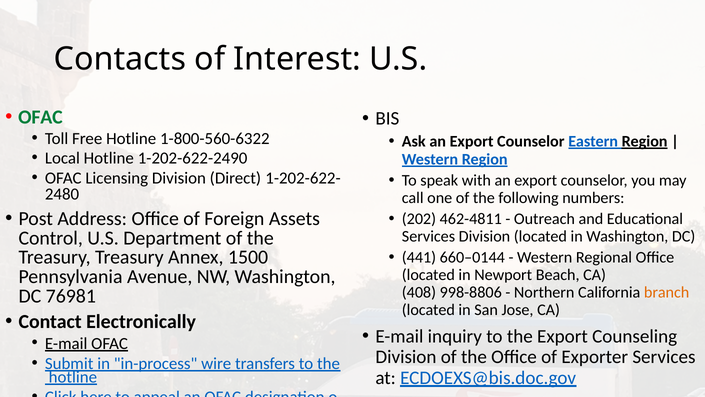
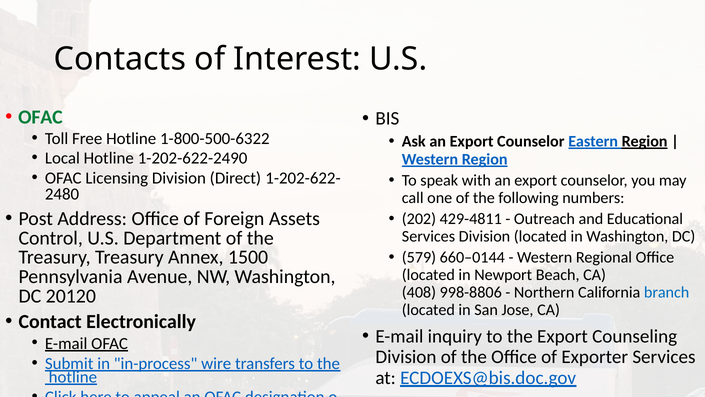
1-800-560-6322: 1-800-560-6322 -> 1-800-500-6322 (215, 138)
462-4811: 462-4811 -> 429-4811 (471, 219)
441: 441 -> 579 (419, 257)
branch colour: orange -> blue (667, 292)
76981: 76981 -> 20120 (71, 296)
